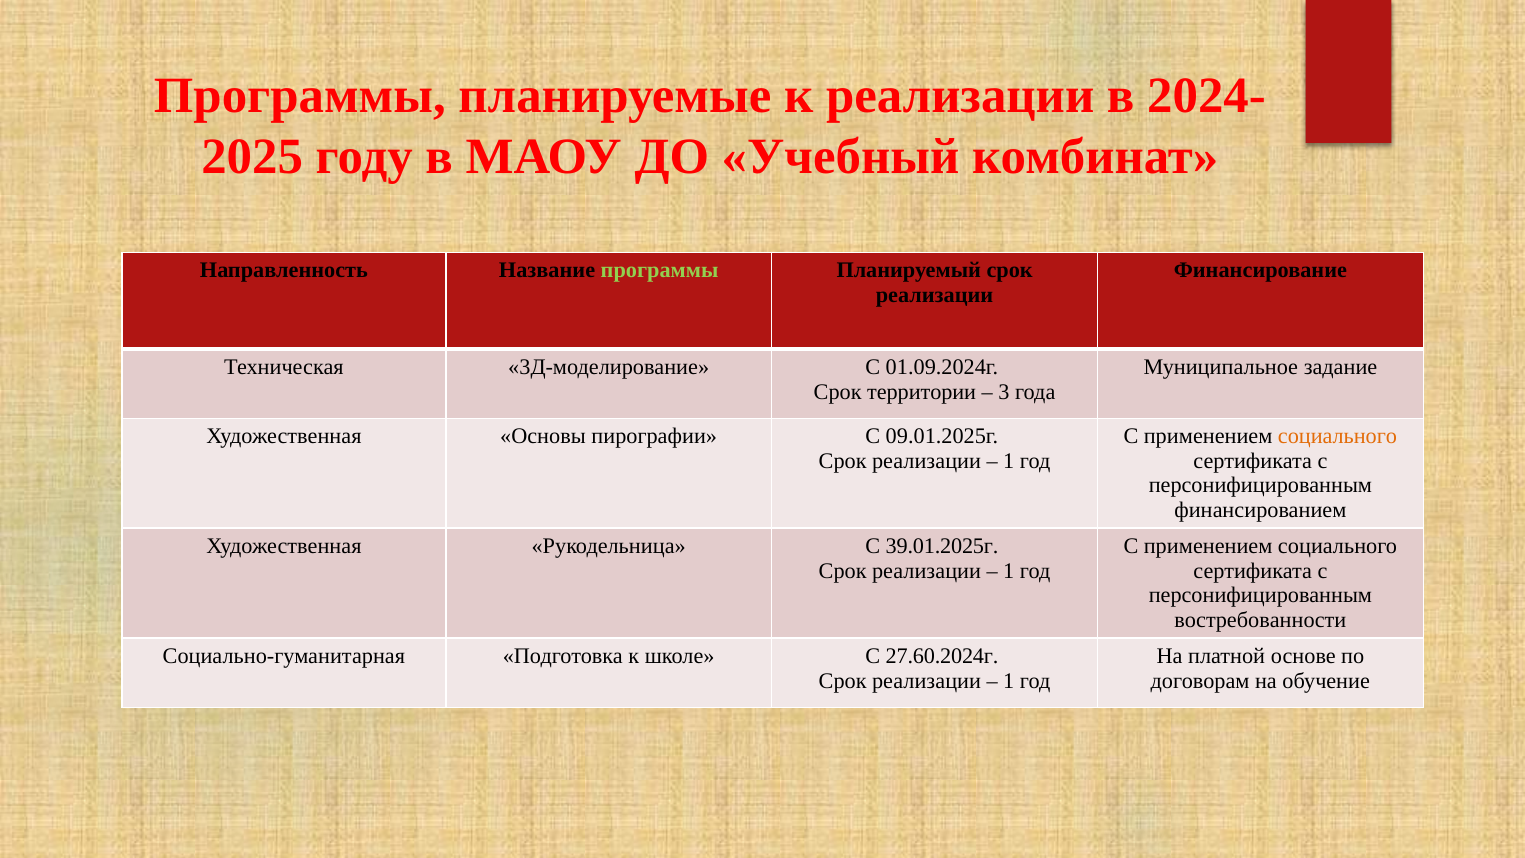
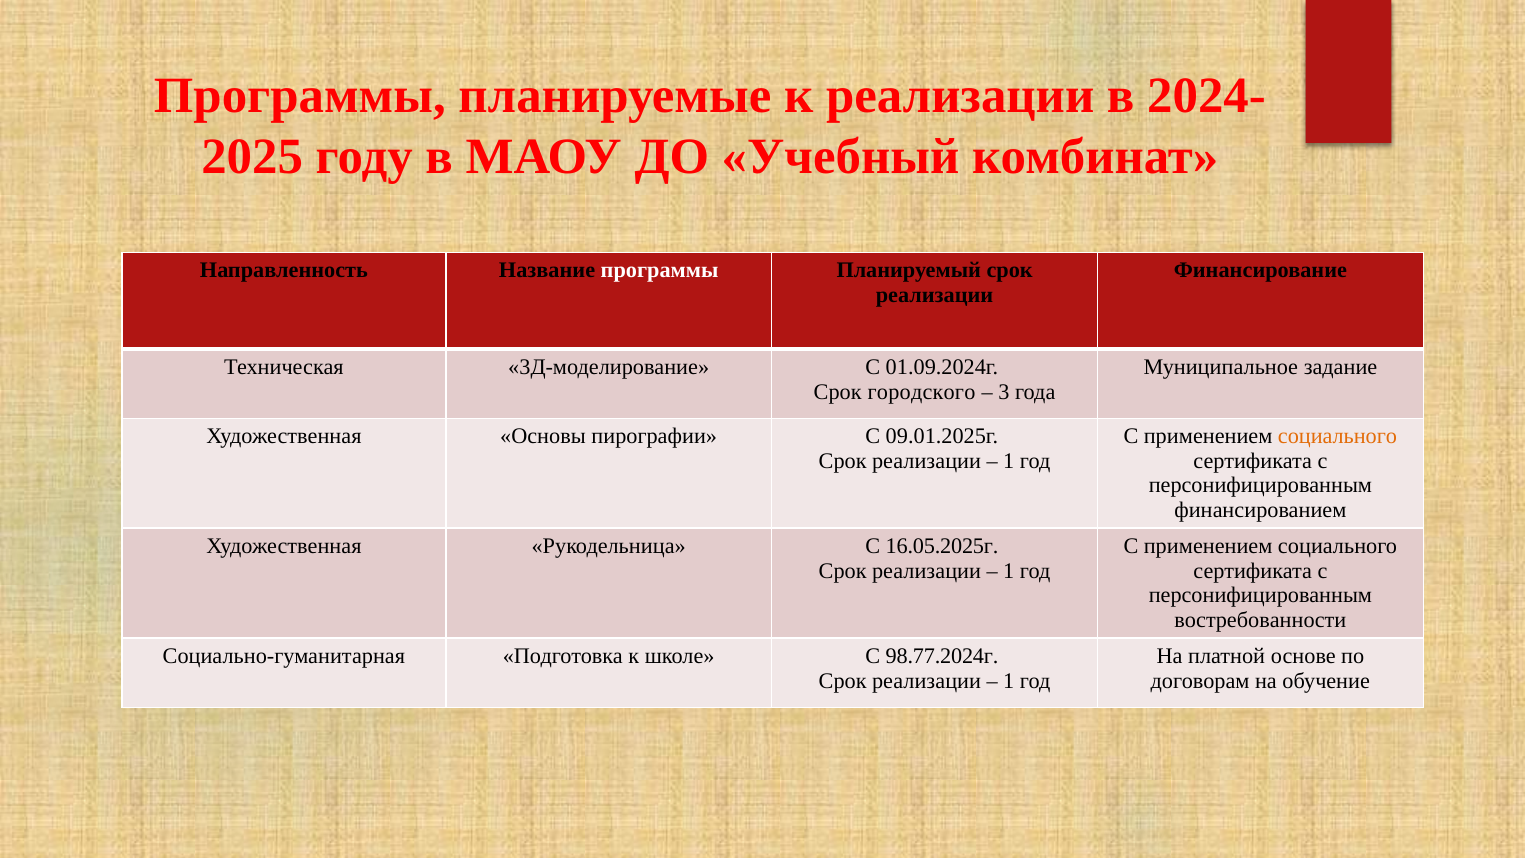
программы colour: light green -> white (660, 270)
территории: территории -> городского (922, 392)
39.01.2025г: 39.01.2025г -> 16.05.2025г (942, 546)
27.60.2024г: 27.60.2024г -> 98.77.2024г (942, 656)
